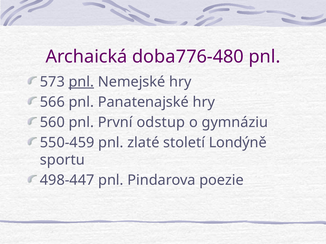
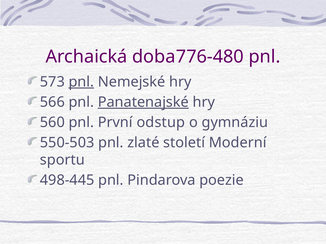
Panatenajské underline: none -> present (143, 102)
550-459: 550-459 -> 550-503 (67, 143)
Londýně: Londýně -> Moderní (238, 143)
498-447: 498-447 -> 498-445 (67, 181)
